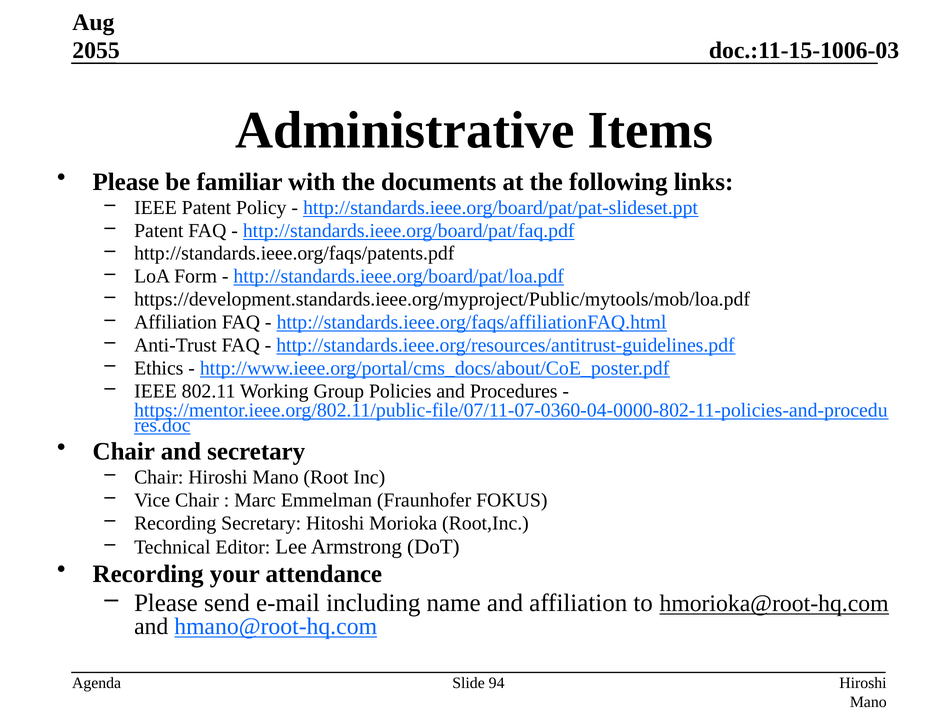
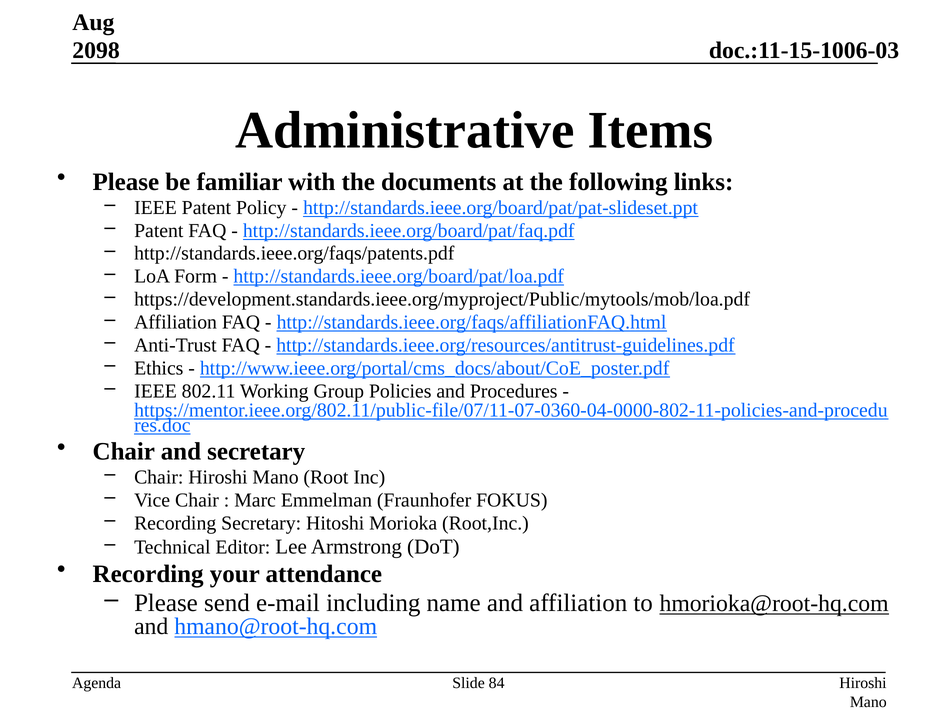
2055: 2055 -> 2098 (96, 51)
94: 94 -> 84 (497, 683)
